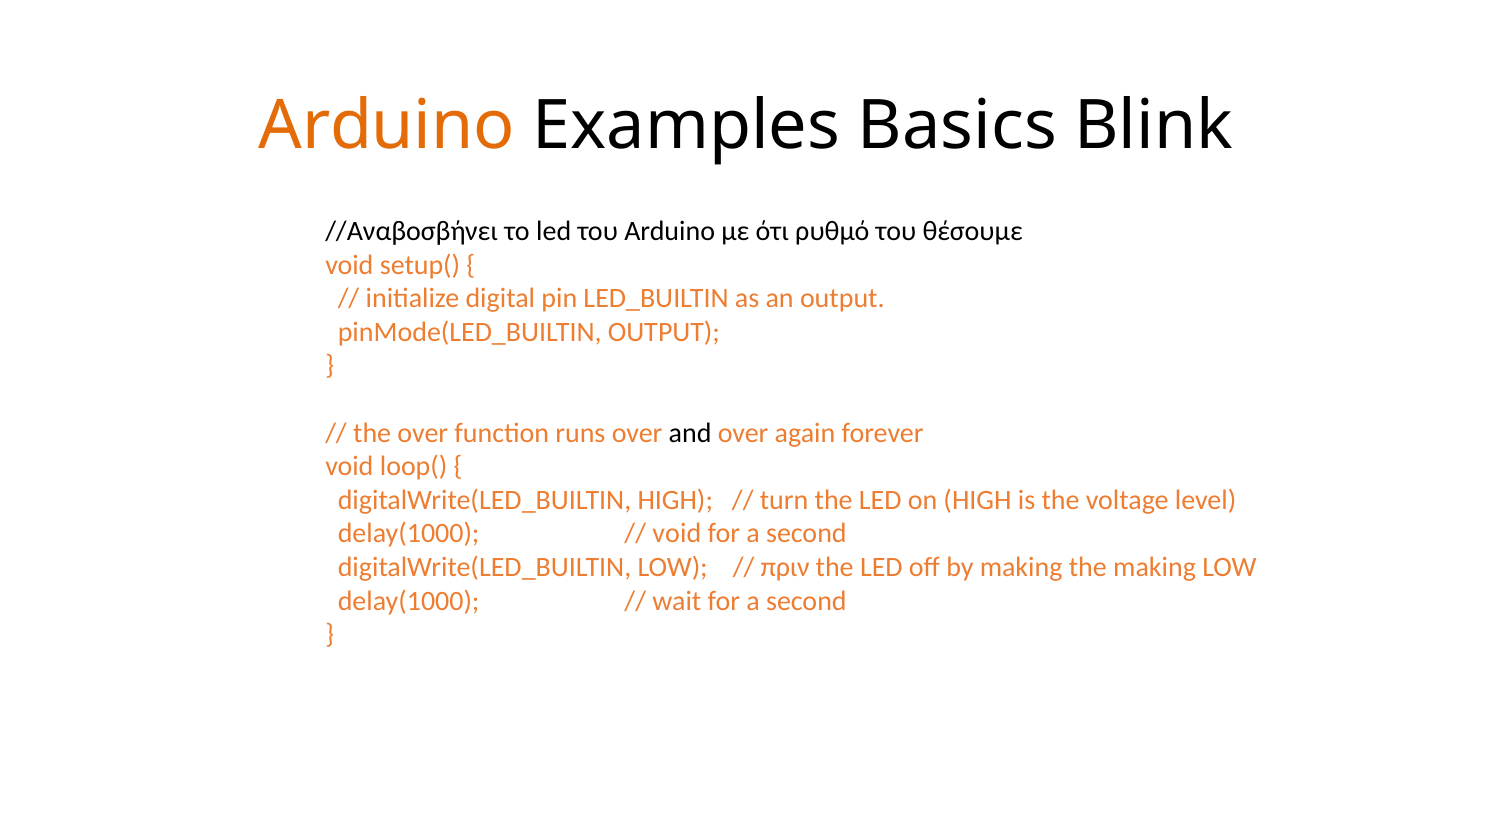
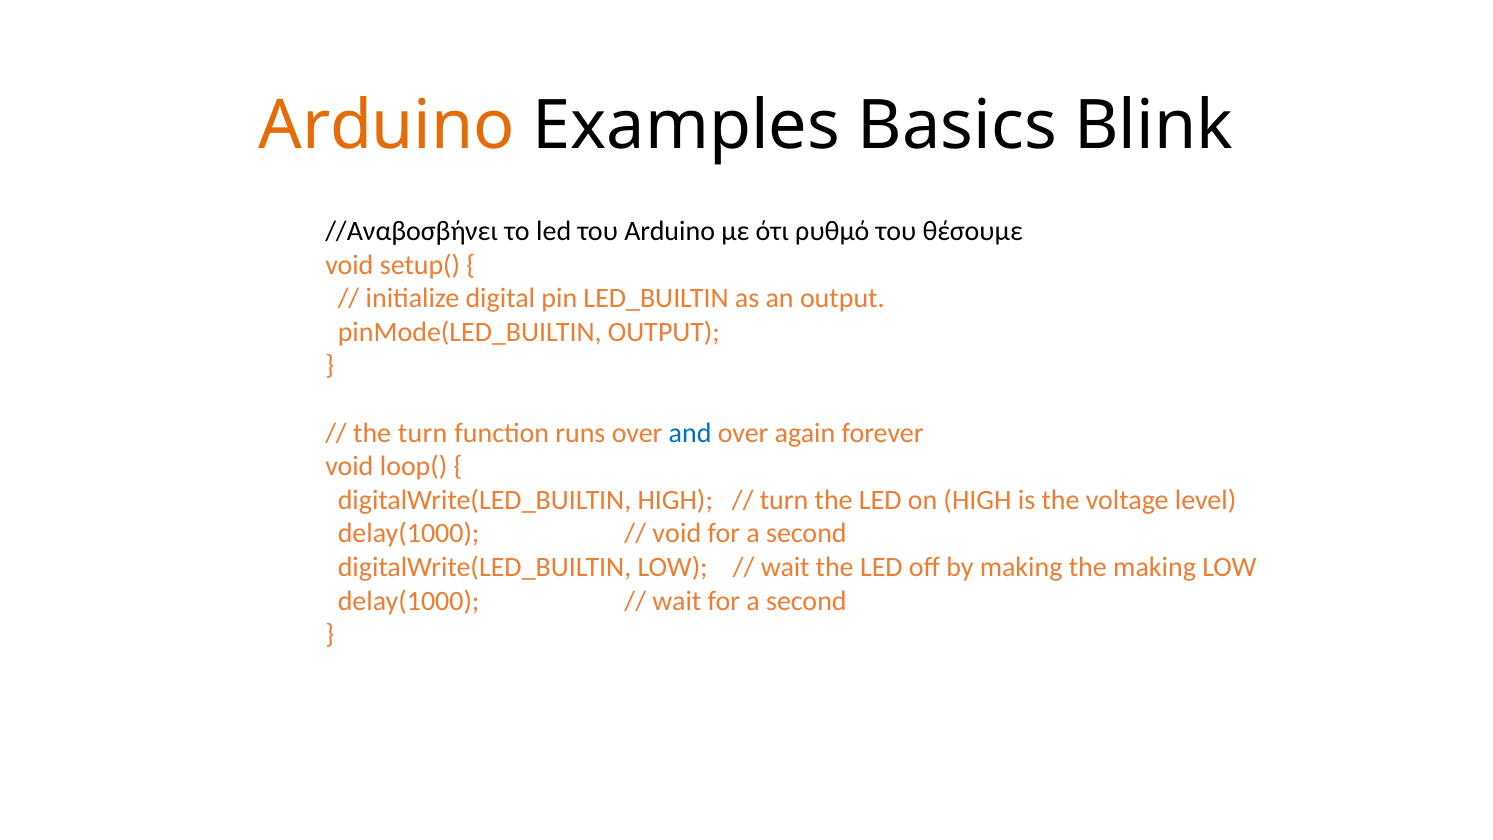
the over: over -> turn (423, 433)
and colour: black -> blue (690, 433)
πριν: πριν -> wait (785, 567)
